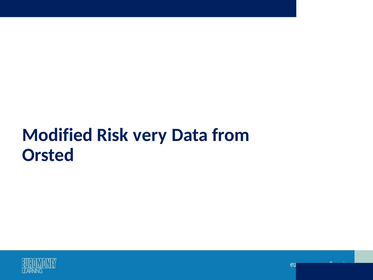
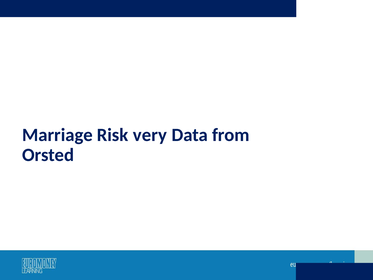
Modified: Modified -> Marriage (57, 135)
